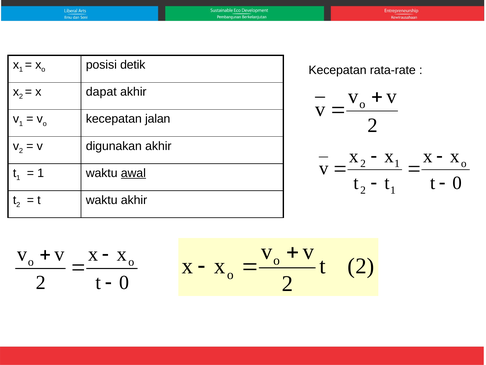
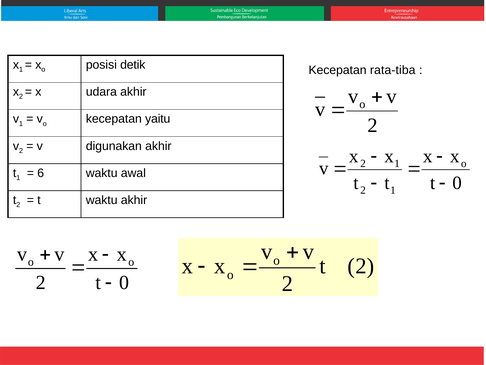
rata-rate: rata-rate -> rata-tiba (393, 70)
dapat: dapat -> udara (101, 92)
jalan: jalan -> yaitu (158, 119)
1: 1 -> 6 (41, 173)
awal underline: present -> none (133, 173)
